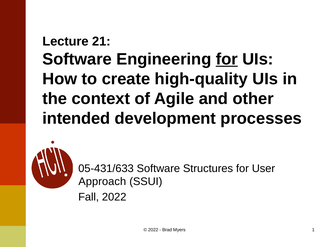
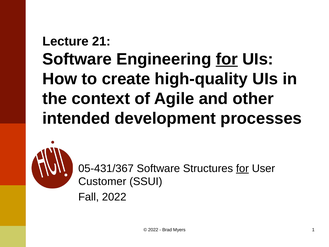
05-431/633: 05-431/633 -> 05-431/367 (106, 168)
for underline: none -> present (242, 168)
Approach: Approach -> Customer (102, 181)
